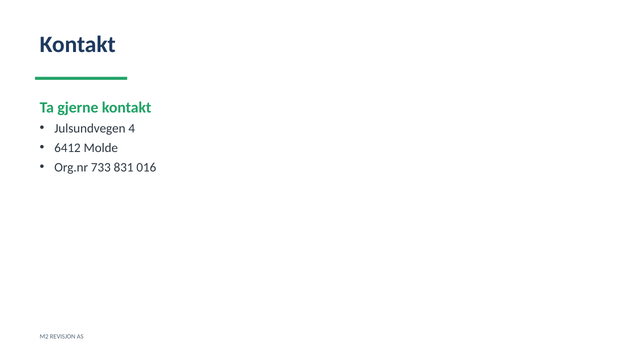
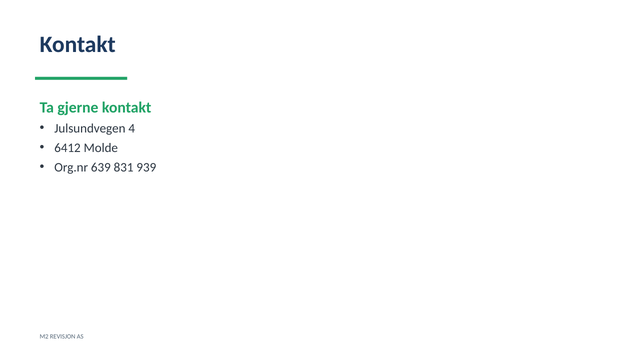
733: 733 -> 639 (101, 167)
016: 016 -> 939 (146, 167)
